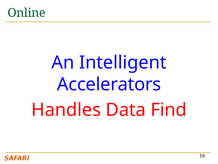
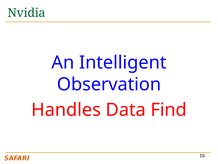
Online: Online -> Nvidia (27, 13)
Accelerators: Accelerators -> Observation (109, 84)
